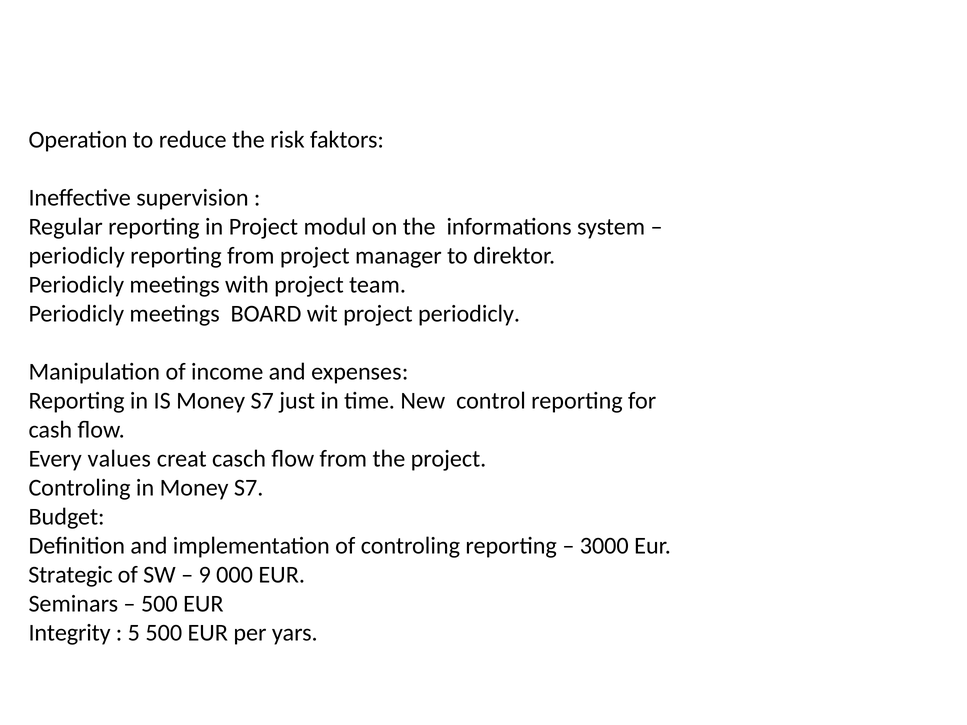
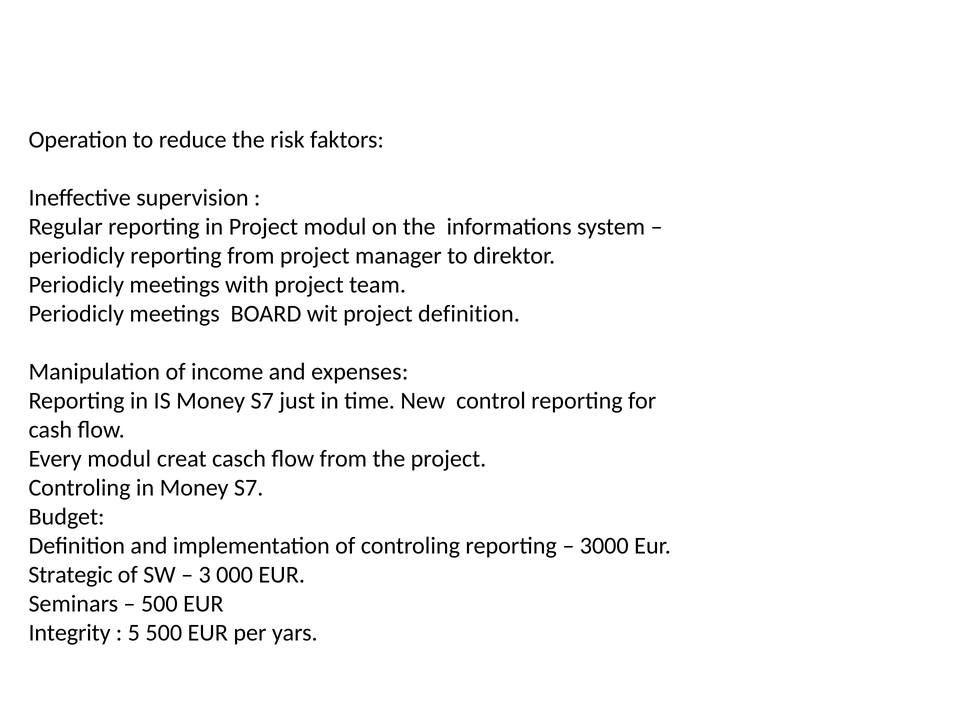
project periodicly: periodicly -> definition (469, 314)
Every values: values -> modul (119, 459)
9: 9 -> 3 (205, 575)
